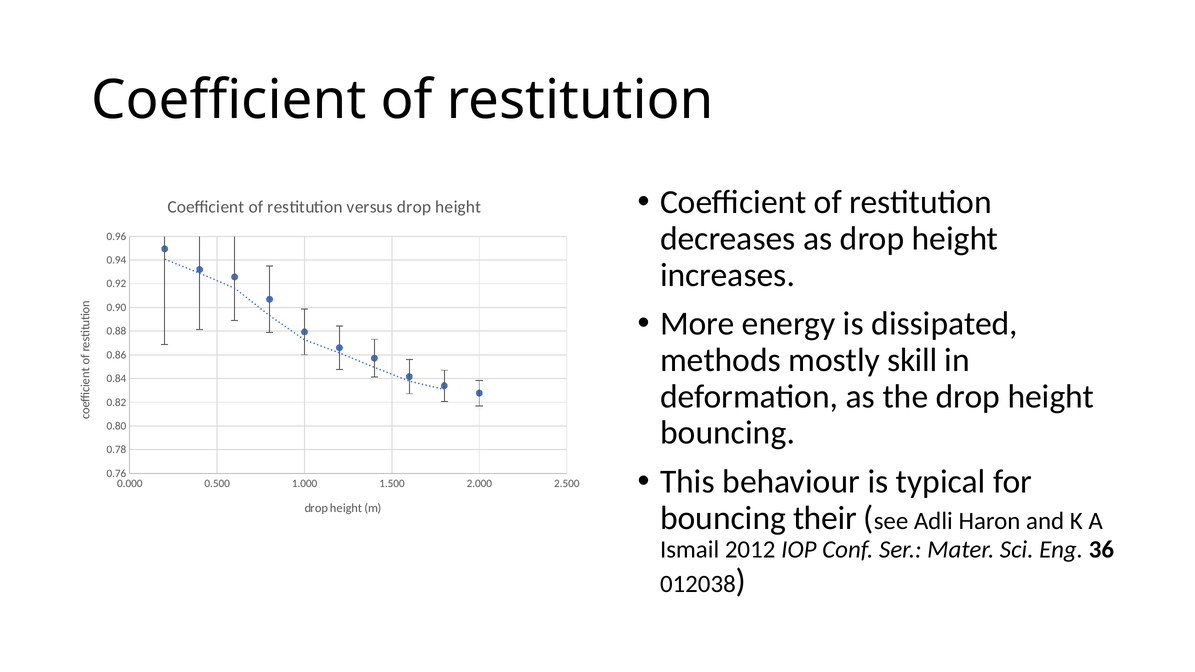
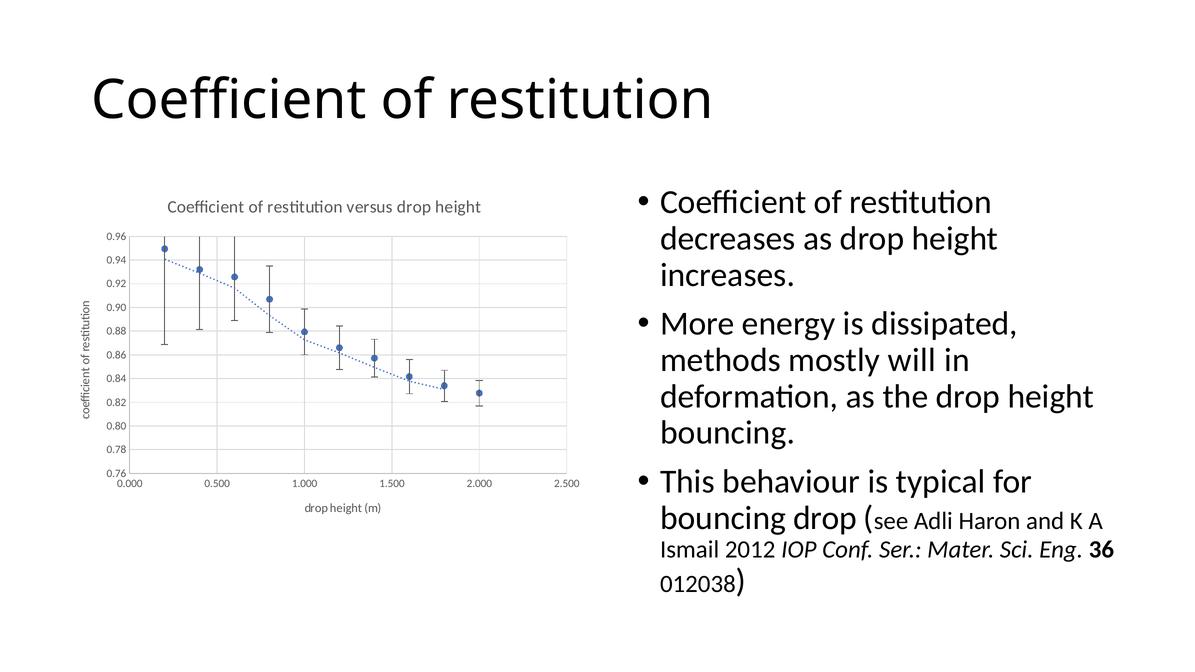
skill: skill -> will (912, 360)
bouncing their: their -> drop (825, 518)
